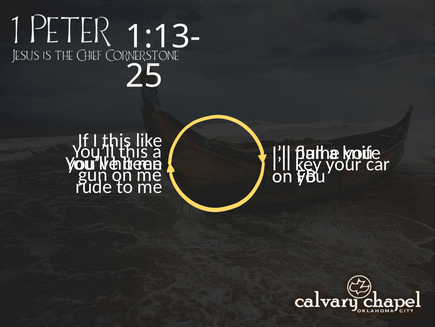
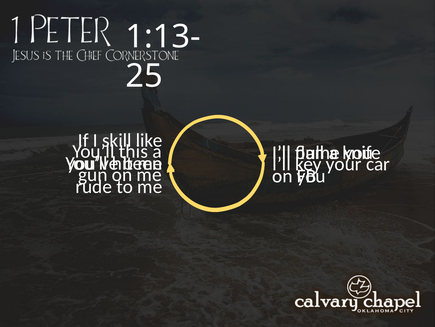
this: this -> skill (117, 140)
